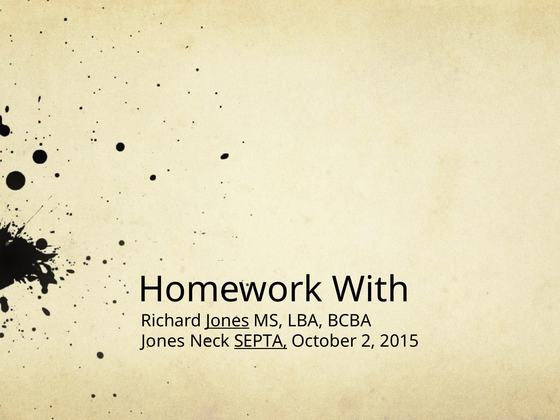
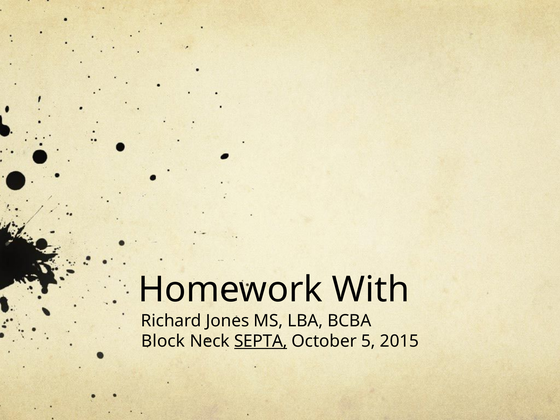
Jones underline: present -> none (228, 321)
Jones: Jones -> Block (163, 341)
2: 2 -> 5 (368, 341)
